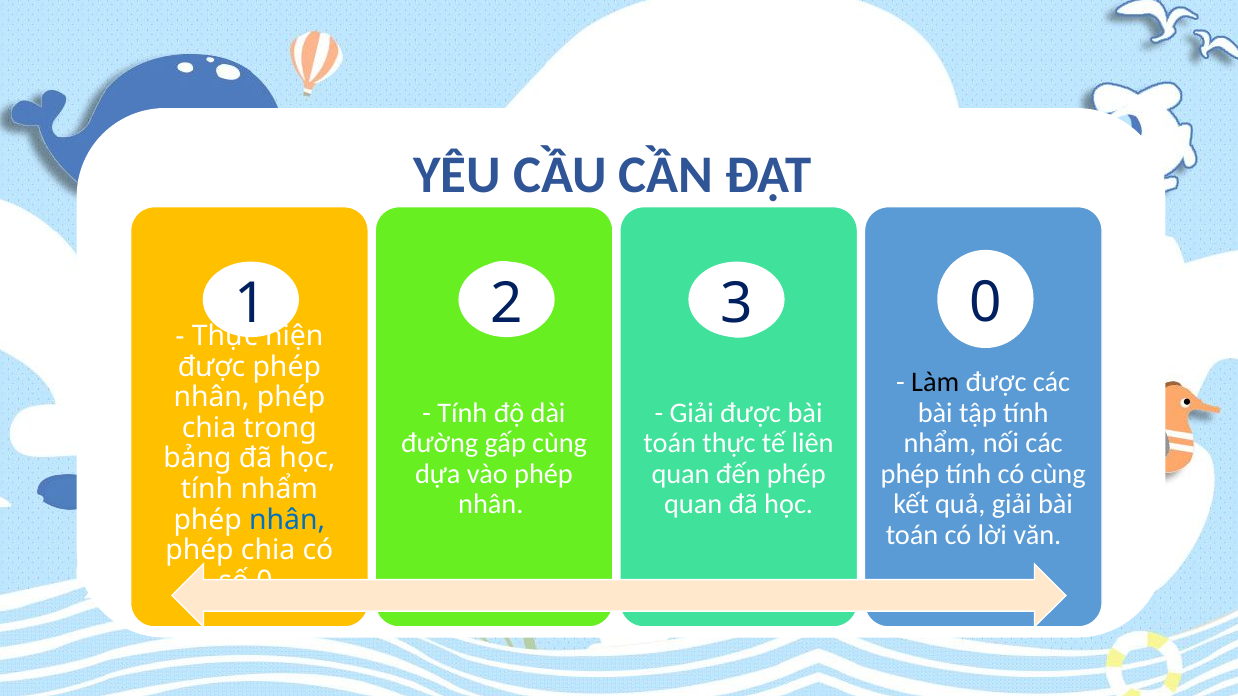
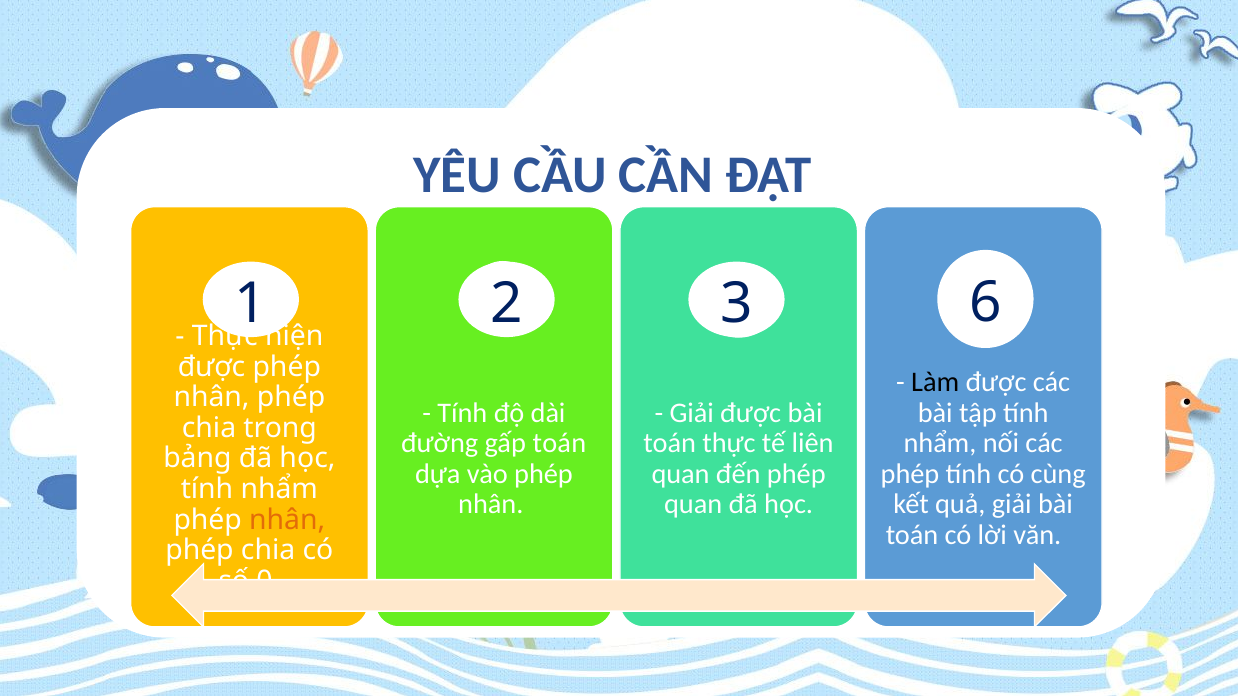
3 0: 0 -> 6 (985, 303)
gấp cùng: cùng -> toán (559, 444)
nhân colour: blue -> orange (287, 520)
